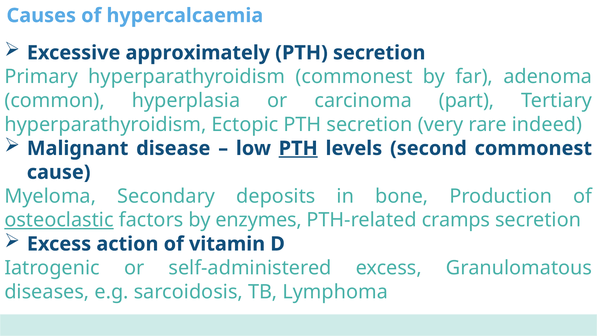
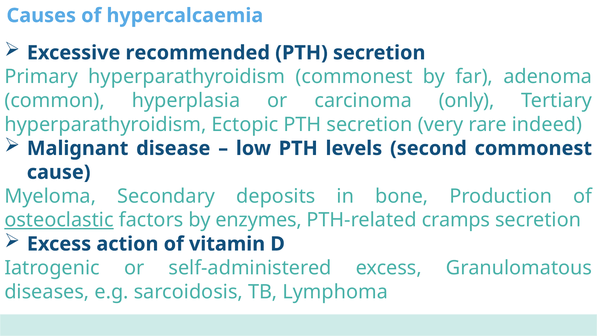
approximately: approximately -> recommended (198, 53)
part: part -> only (467, 101)
PTH underline: present -> none (298, 148)
